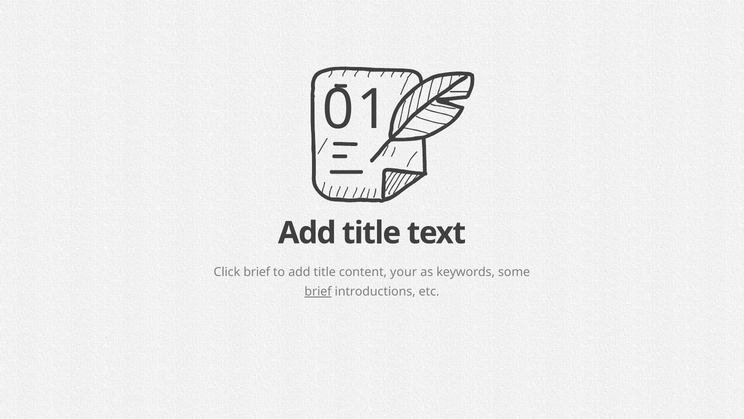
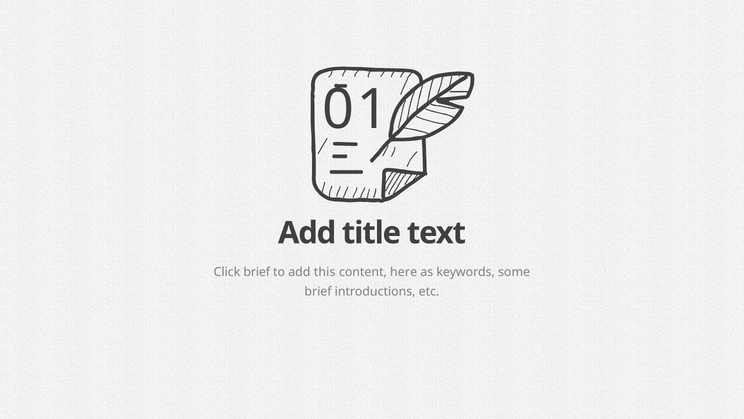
to add title: title -> this (325, 272)
your: your -> here (404, 272)
brief underline: present -> none (318, 291)
